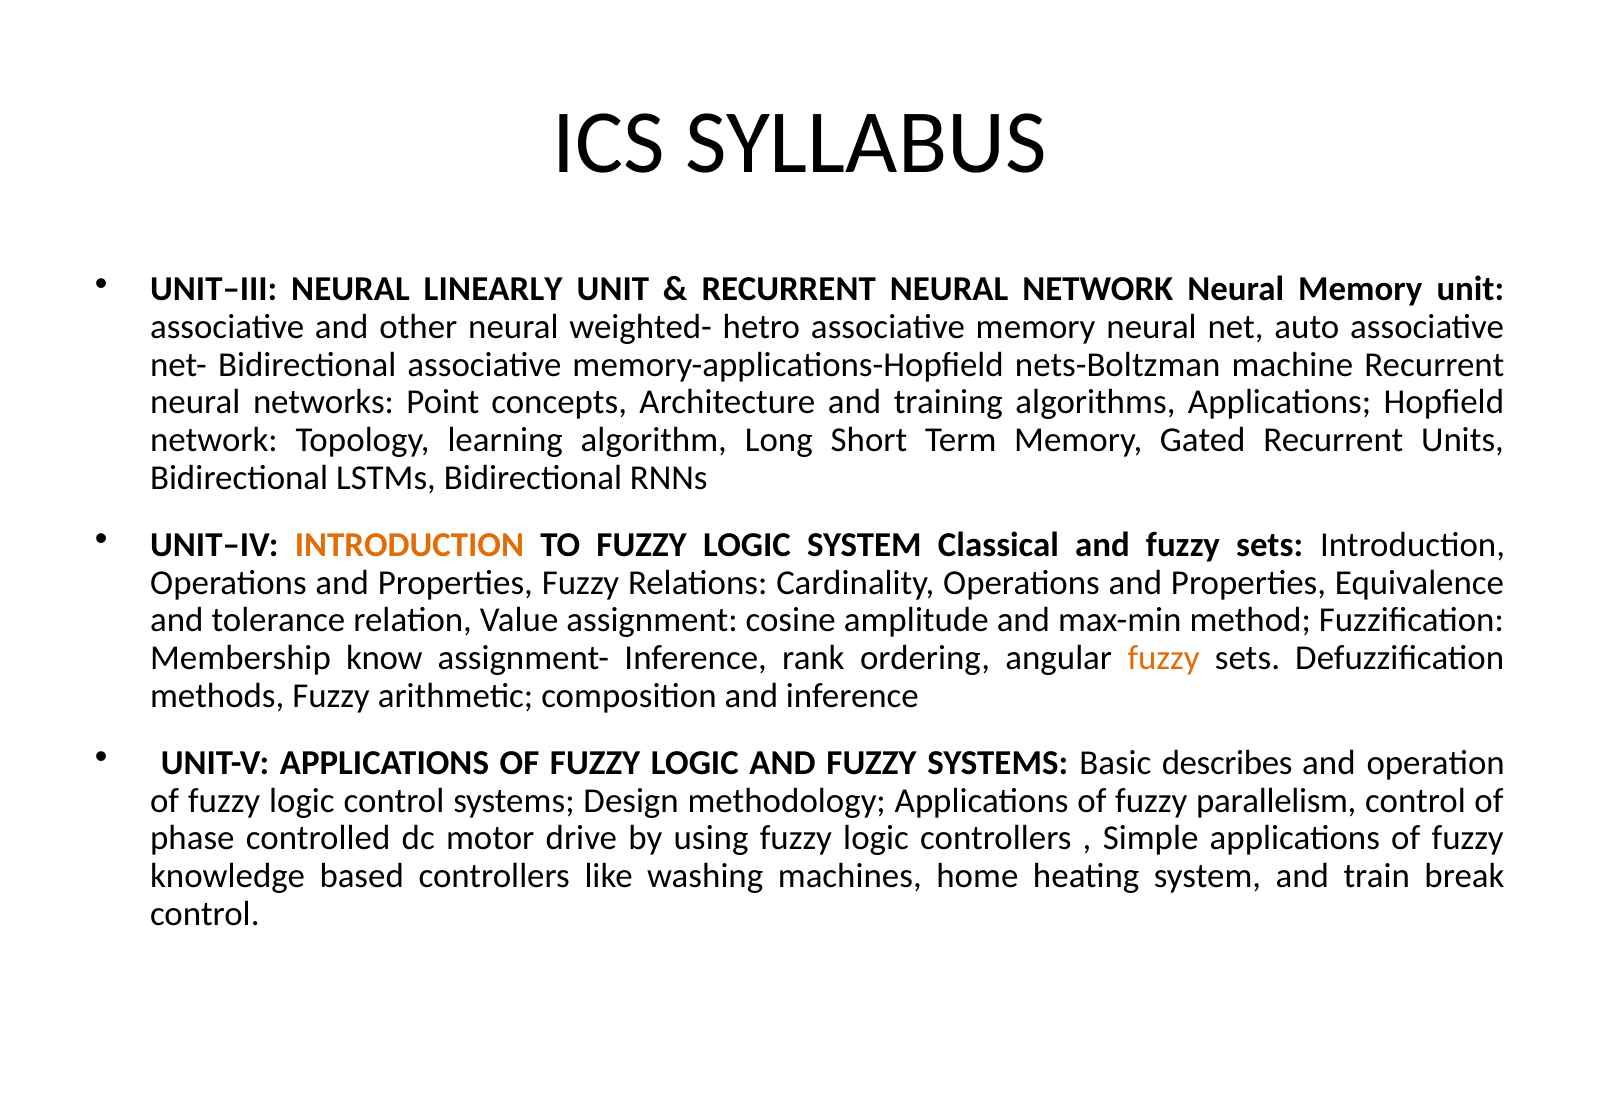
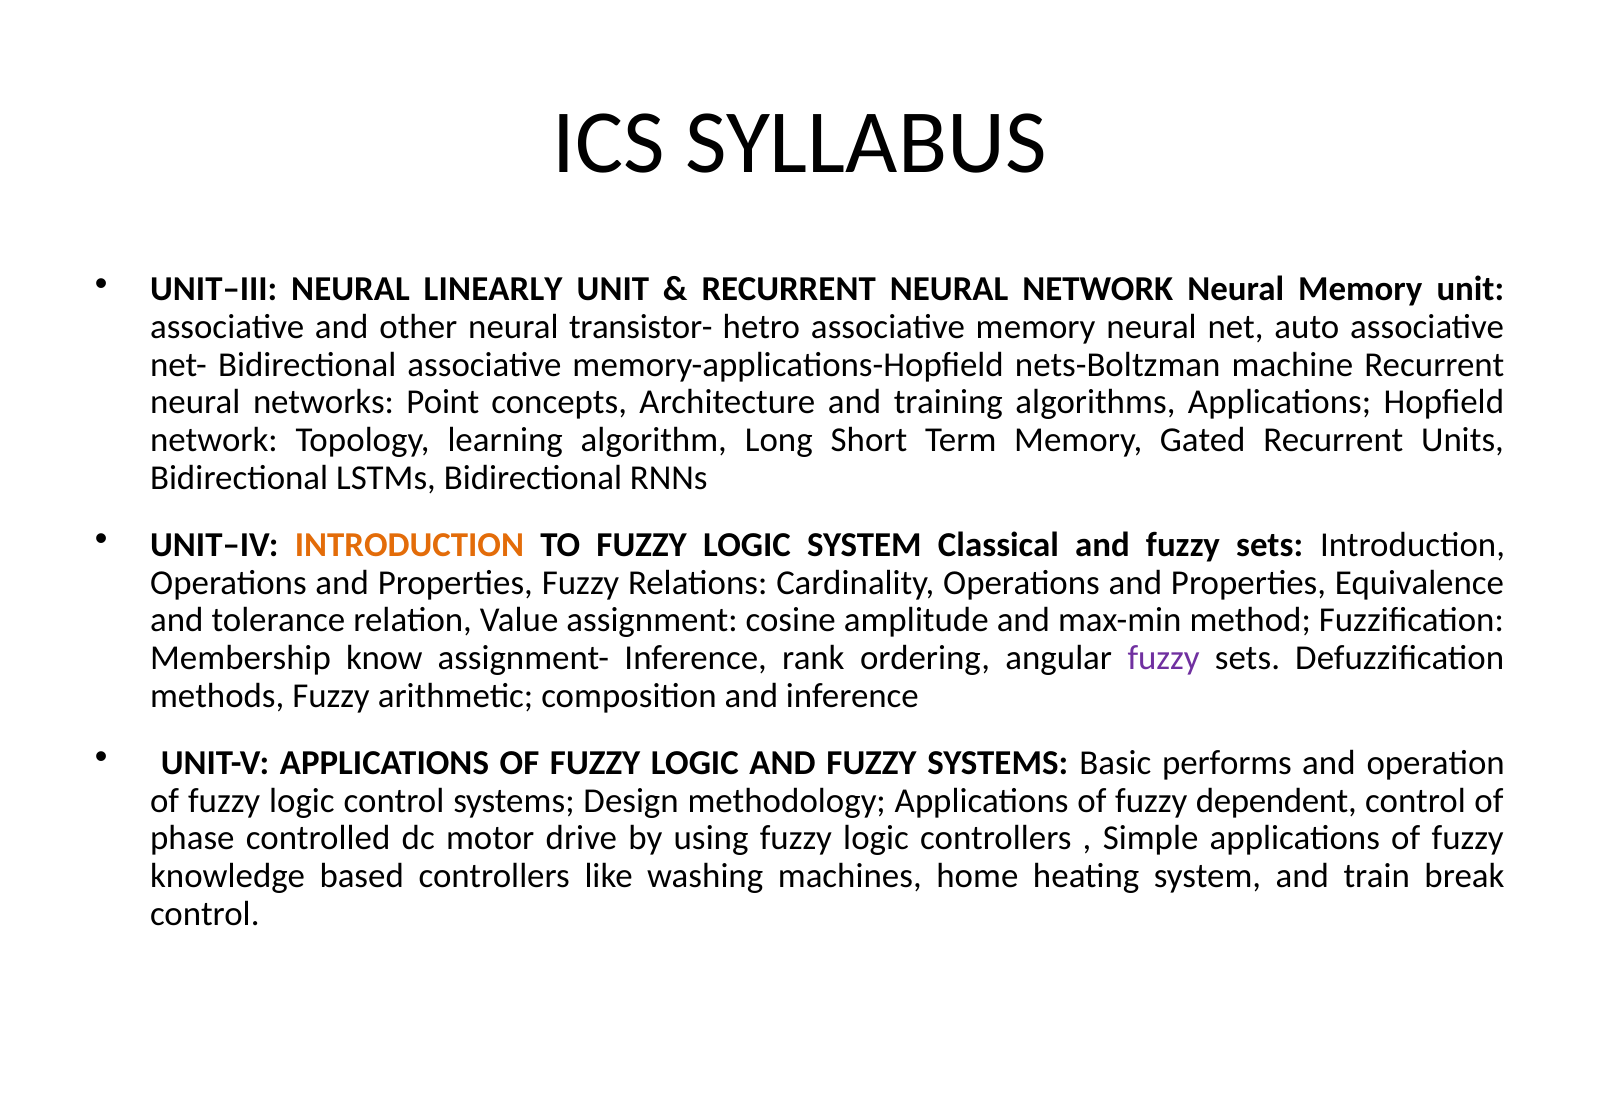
weighted-: weighted- -> transistor- (641, 327)
fuzzy colour: orange -> purple (1164, 658)
describes: describes -> performs (1227, 763)
parallelism: parallelism -> dependent (1276, 800)
